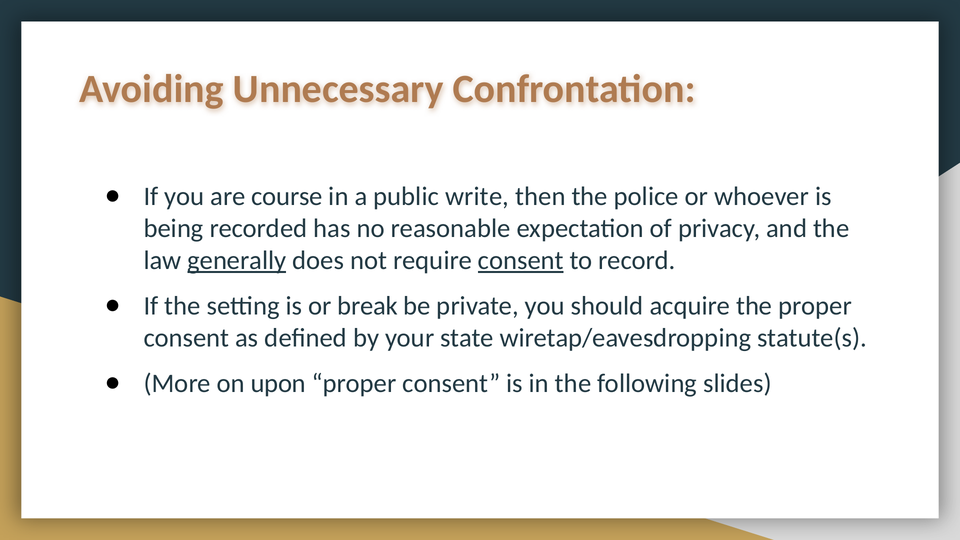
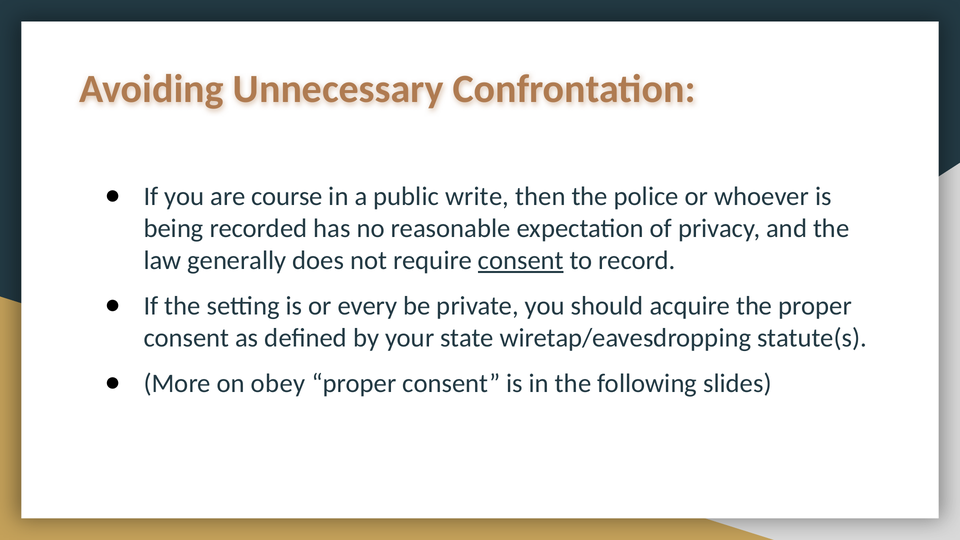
generally underline: present -> none (237, 261)
break: break -> every (367, 306)
upon: upon -> obey (278, 383)
